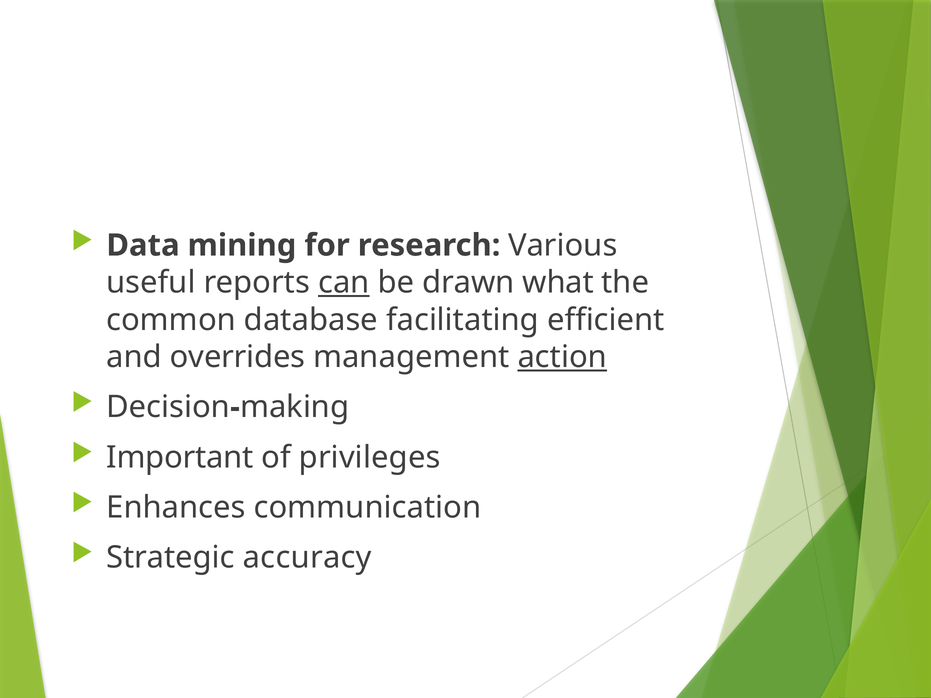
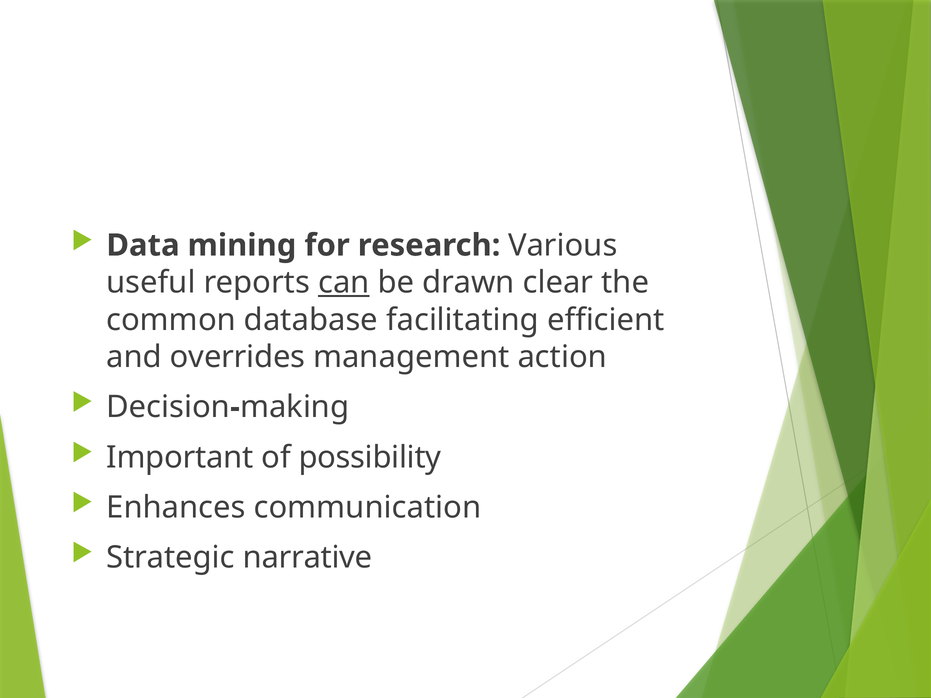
what: what -> clear (558, 283)
action underline: present -> none (562, 357)
privileges: privileges -> possibility (370, 458)
accuracy: accuracy -> narrative (307, 558)
